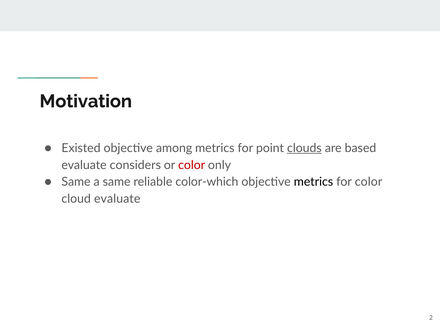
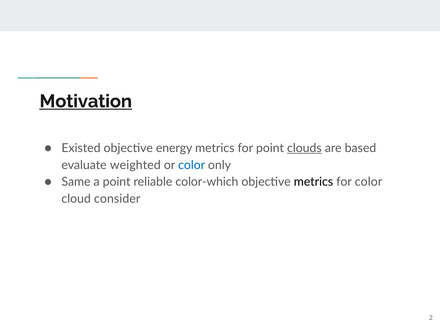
Motivation underline: none -> present (86, 101)
among: among -> energy (174, 148)
considers: considers -> weighted (135, 165)
color colour: red -> blue (192, 165)
a same: same -> point (117, 182)
cloud evaluate: evaluate -> consider (117, 199)
